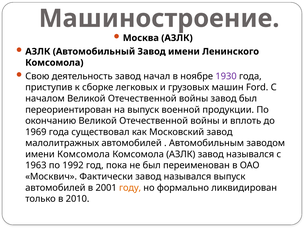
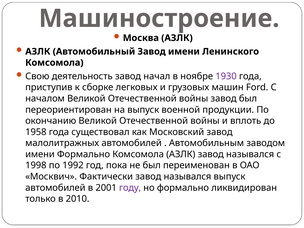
1969: 1969 -> 1958 (36, 132)
имени Комсомола: Комсомола -> Формально (84, 154)
1963: 1963 -> 1998 (36, 165)
году colour: orange -> purple (130, 188)
